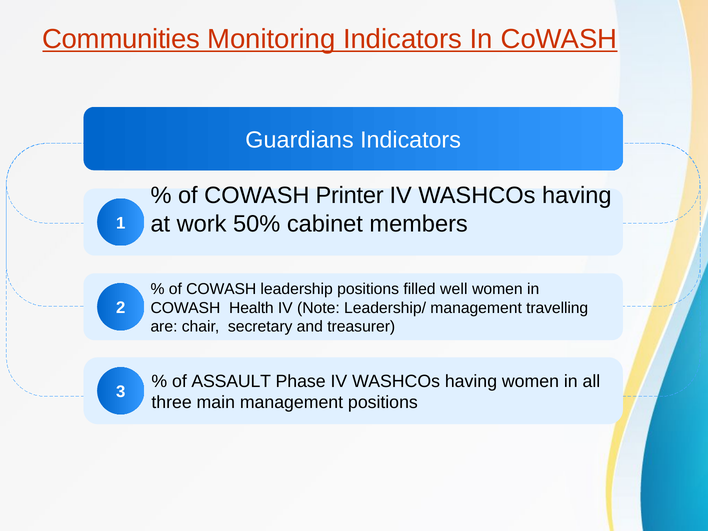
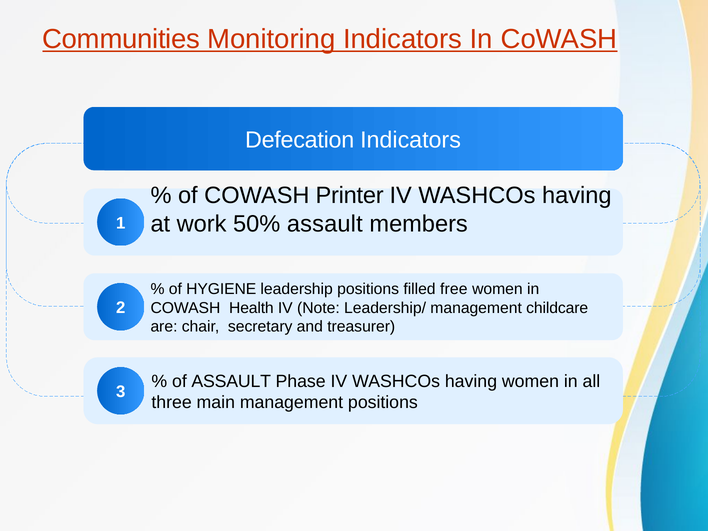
Guardians: Guardians -> Defecation (300, 140)
50% cabinet: cabinet -> assault (325, 224)
COWASH: COWASH -> HYGIENE (221, 289)
well: well -> free (454, 289)
travelling: travelling -> childcare (557, 308)
